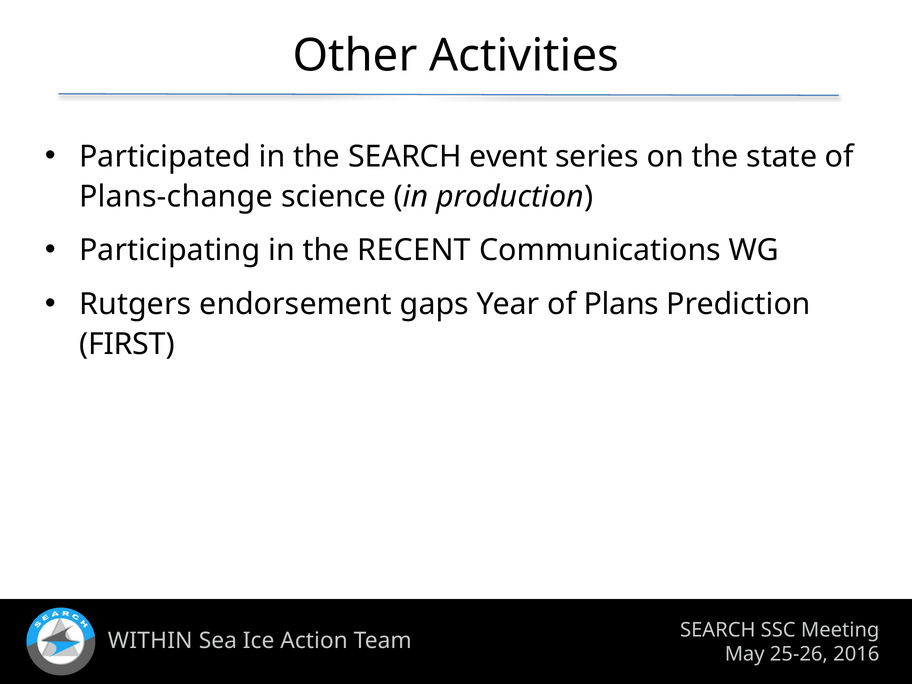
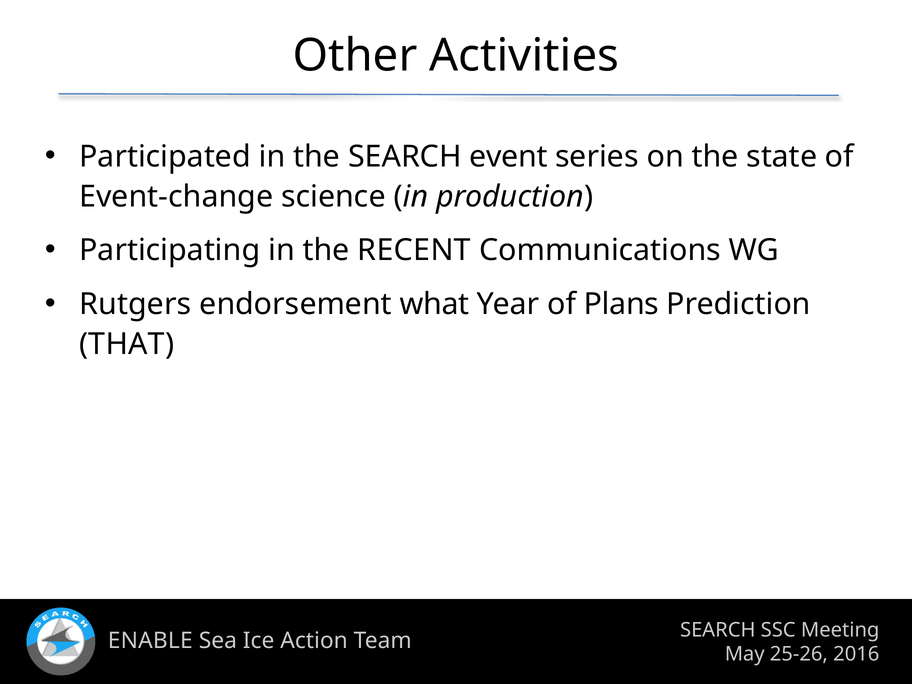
Plans-change: Plans-change -> Event-change (176, 197)
gaps: gaps -> what (435, 304)
FIRST: FIRST -> THAT (127, 344)
WITHIN: WITHIN -> ENABLE (150, 641)
